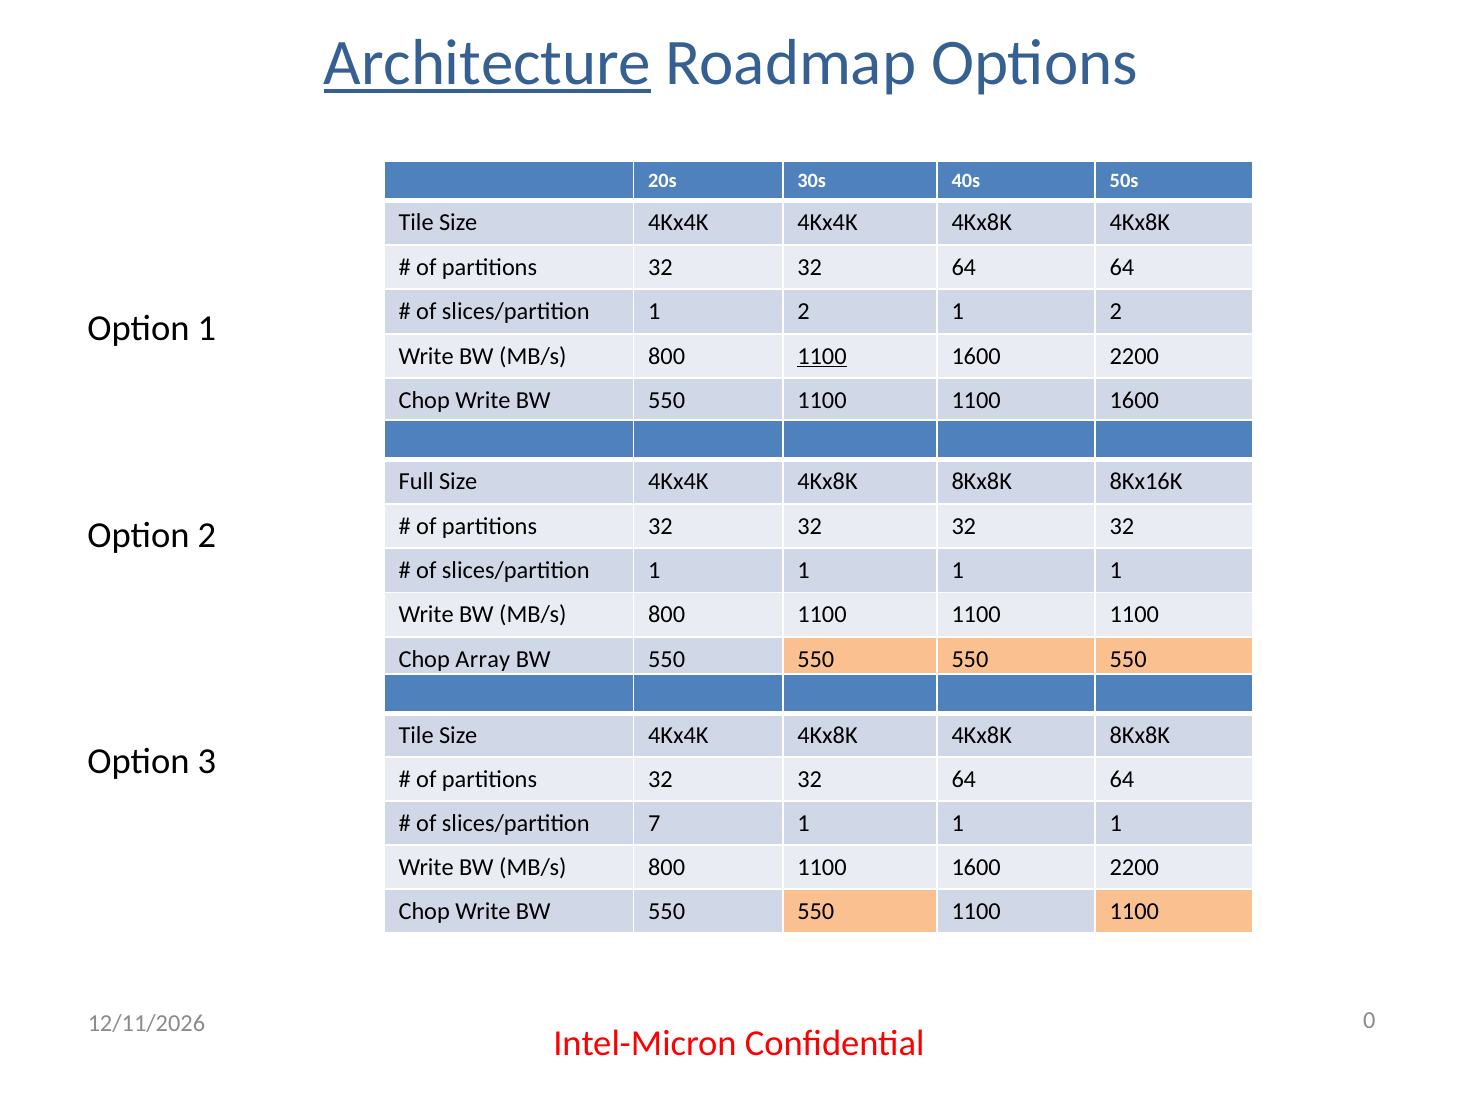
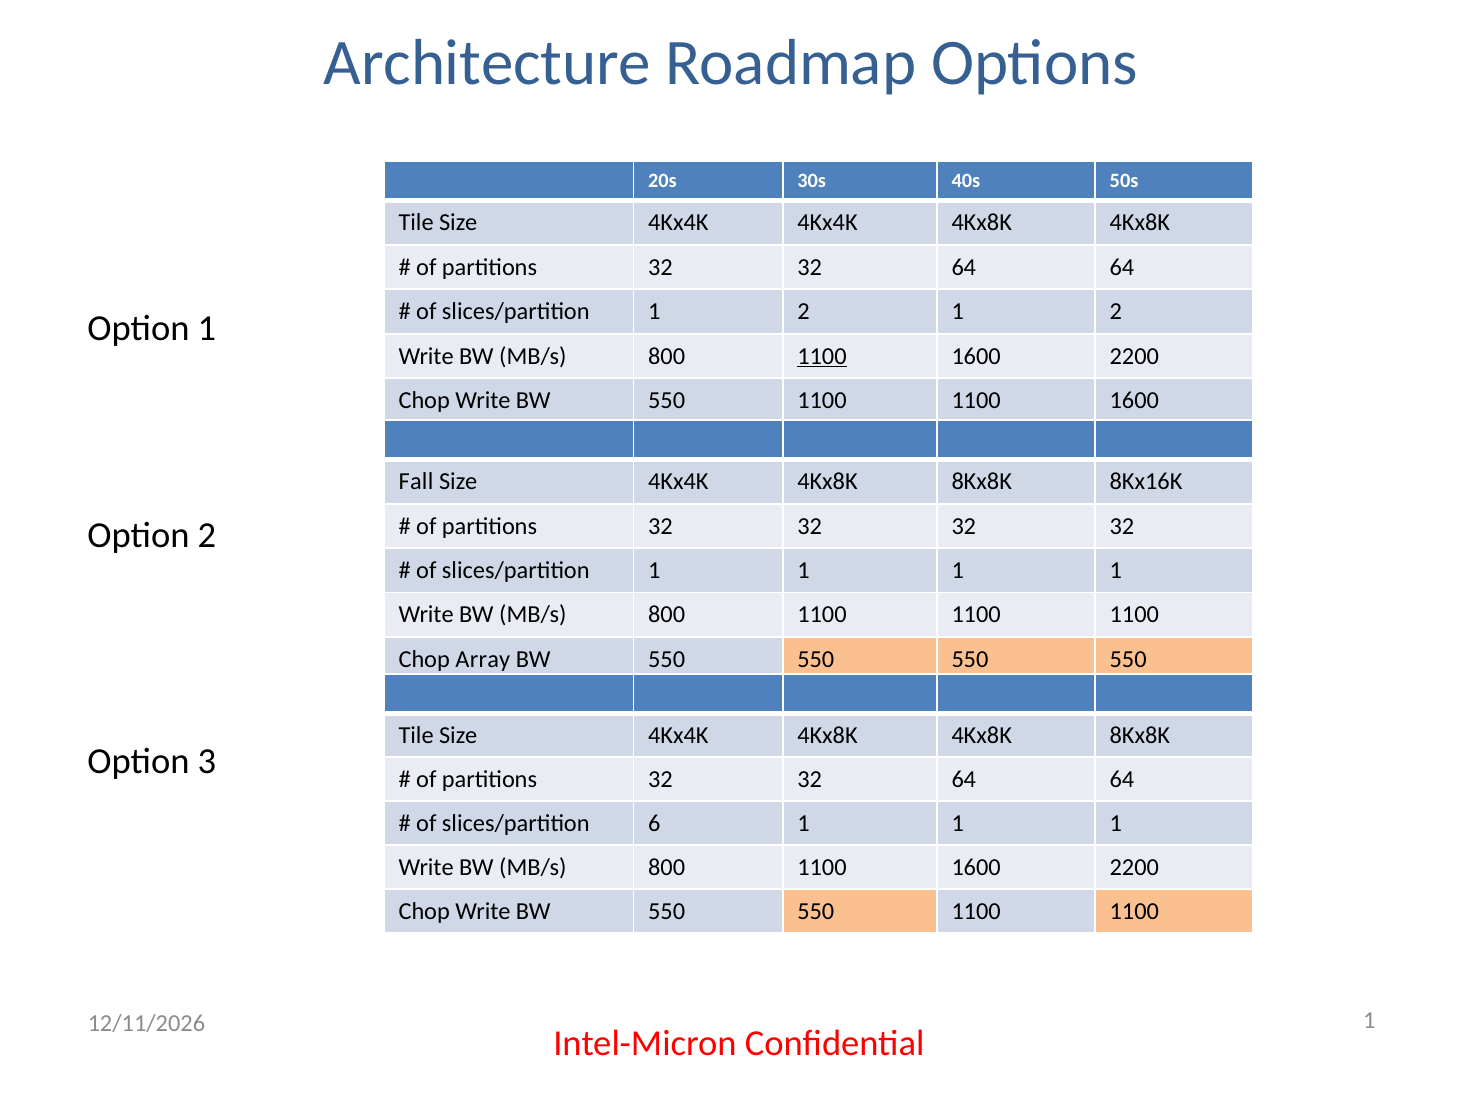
Architecture underline: present -> none (487, 63)
Full: Full -> Fall (416, 482)
7: 7 -> 6 (654, 824)
0: 0 -> 1 (1369, 1020)
